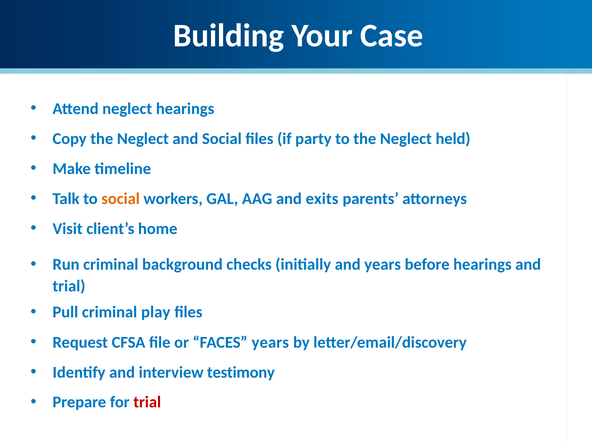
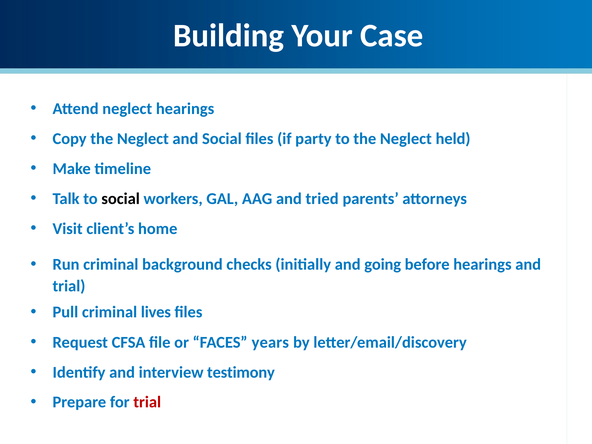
social colour: orange -> black (121, 199)
exits: exits -> tried (322, 199)
and years: years -> going (383, 264)
play: play -> lives (156, 312)
